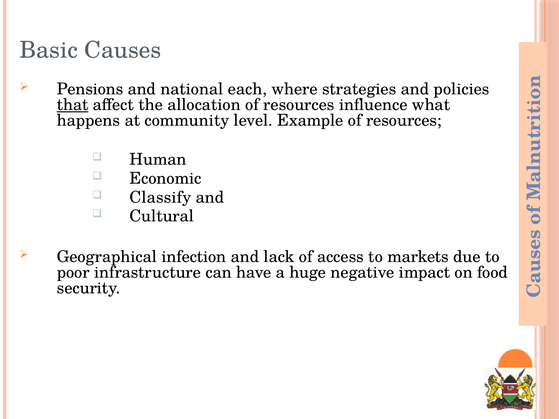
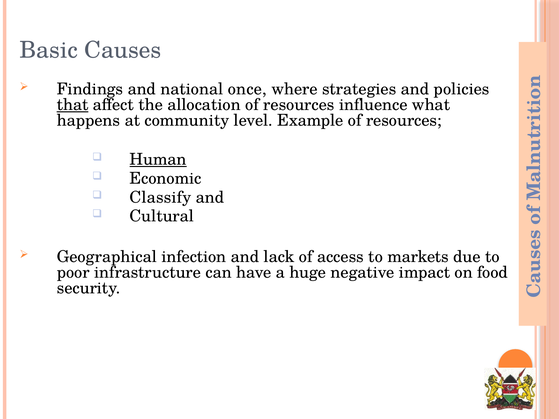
Pensions: Pensions -> Findings (90, 89)
each: each -> once (247, 89)
Human underline: none -> present (158, 160)
